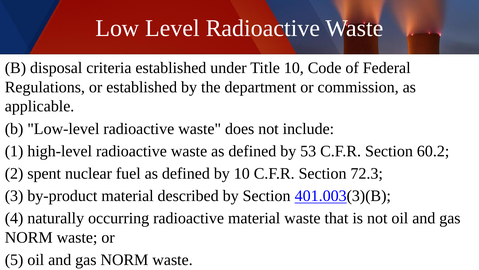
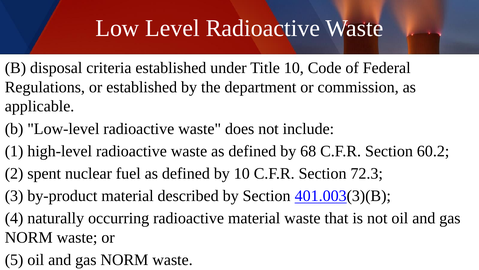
53: 53 -> 68 (308, 151)
